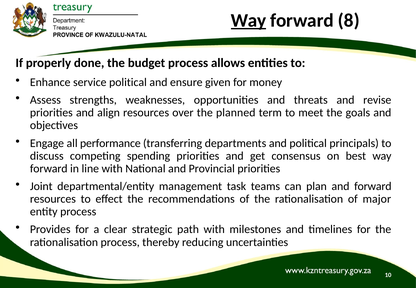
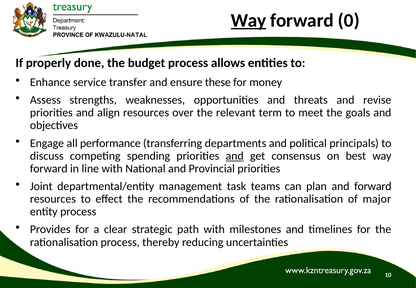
8: 8 -> 0 (349, 20)
service political: political -> transfer (128, 82)
given: given -> these (218, 82)
planned: planned -> relevant (236, 113)
and underline: none -> present (235, 156)
